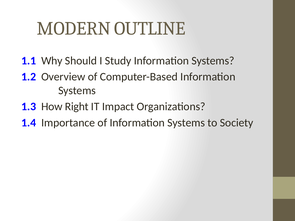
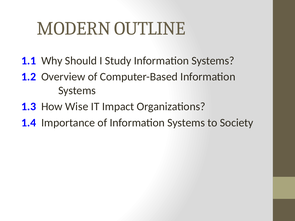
Right: Right -> Wise (77, 107)
